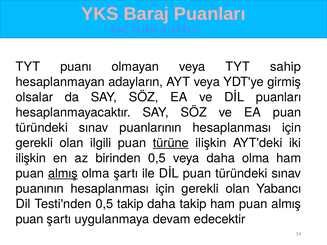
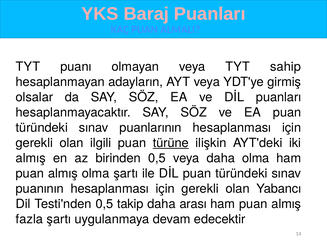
ilişkin: ilişkin -> almış (31, 158)
almış underline: present -> none (63, 174)
daha takip: takip -> arası (193, 204)
puan: puan -> fazla (29, 219)
